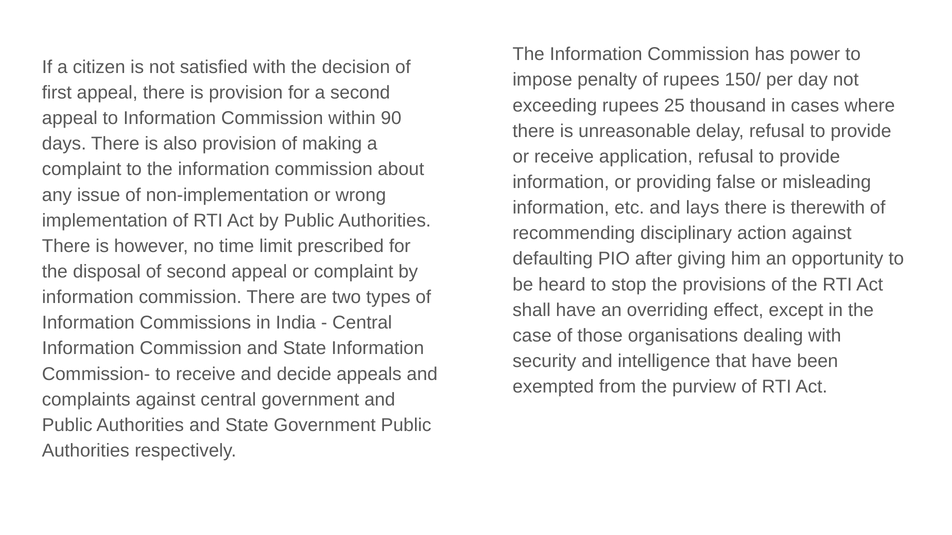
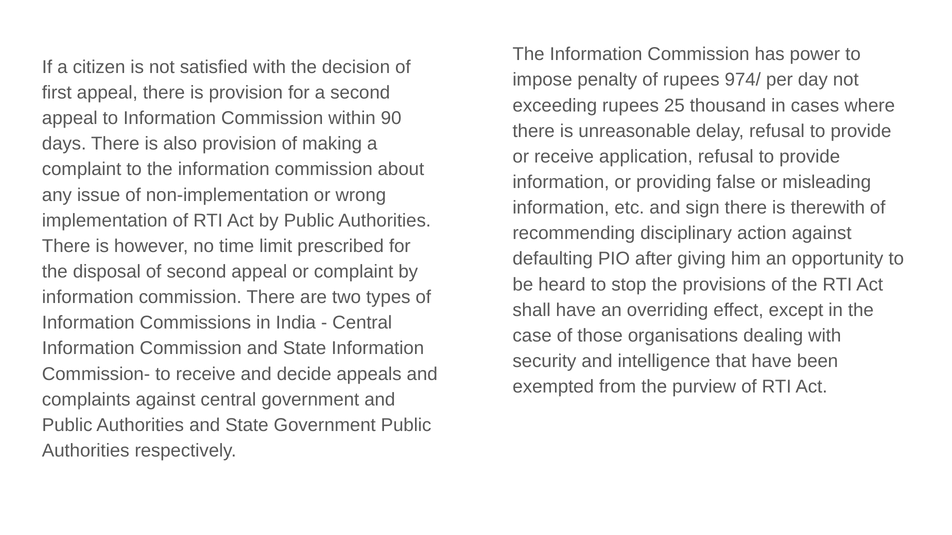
150/: 150/ -> 974/ (743, 80)
lays: lays -> sign (703, 208)
